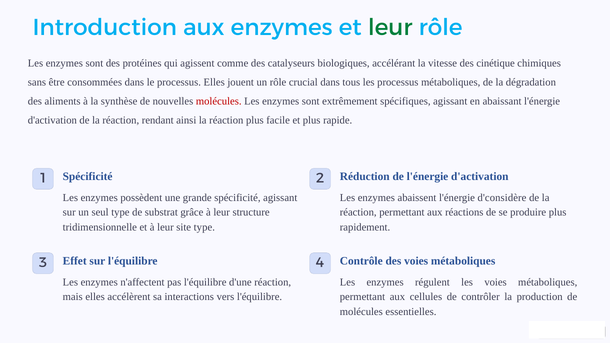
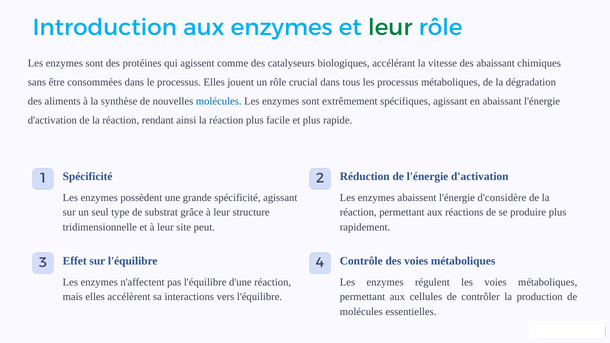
des cinétique: cinétique -> abaissant (496, 63)
molécules colour: red -> blue (219, 101)
site type: type -> peut (204, 227)
